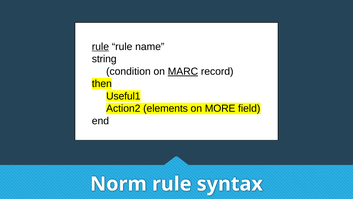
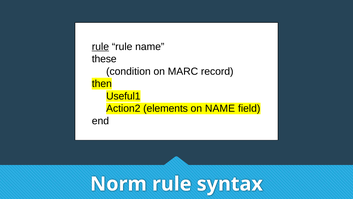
string: string -> these (104, 59)
MARC underline: present -> none (183, 71)
on MORE: MORE -> NAME (220, 108)
